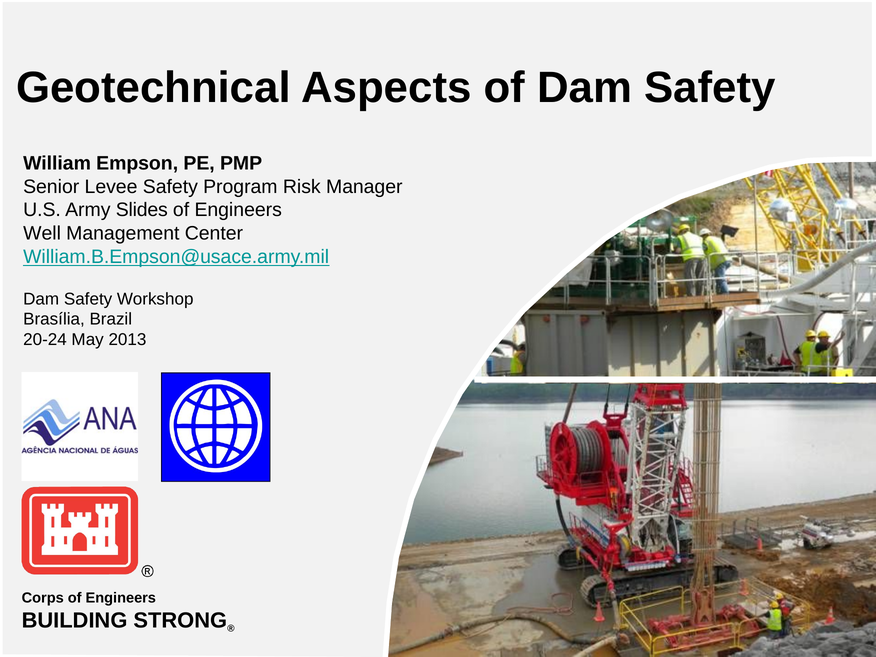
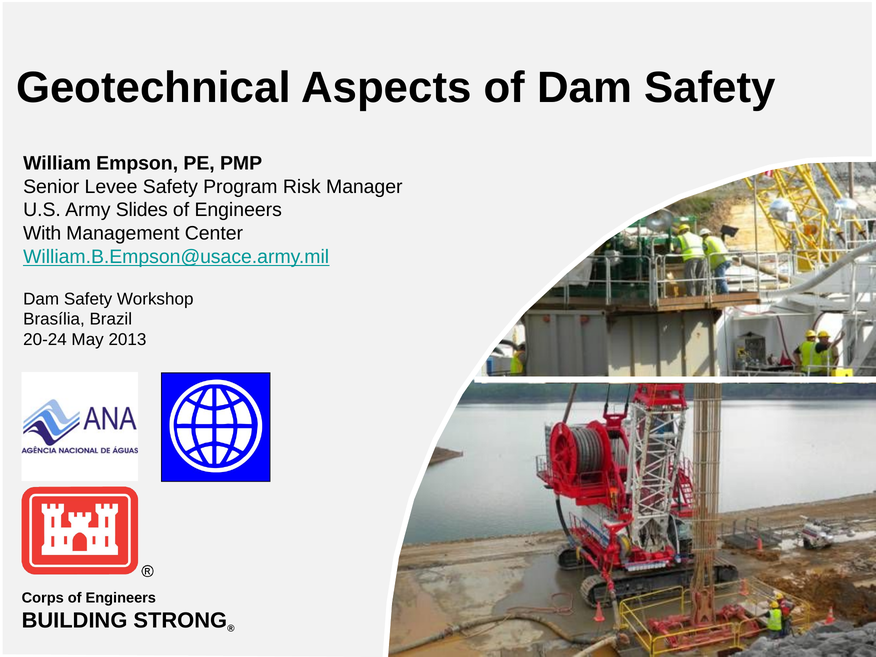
Well: Well -> With (42, 233)
